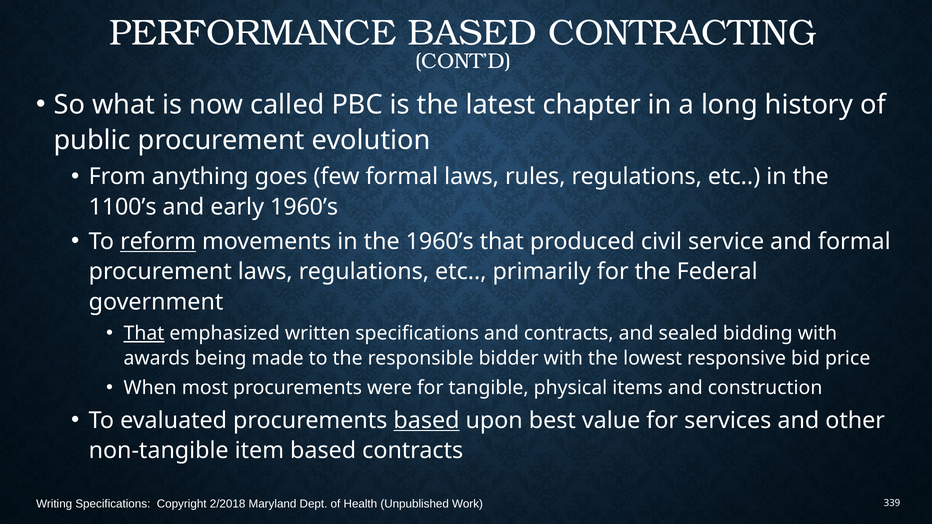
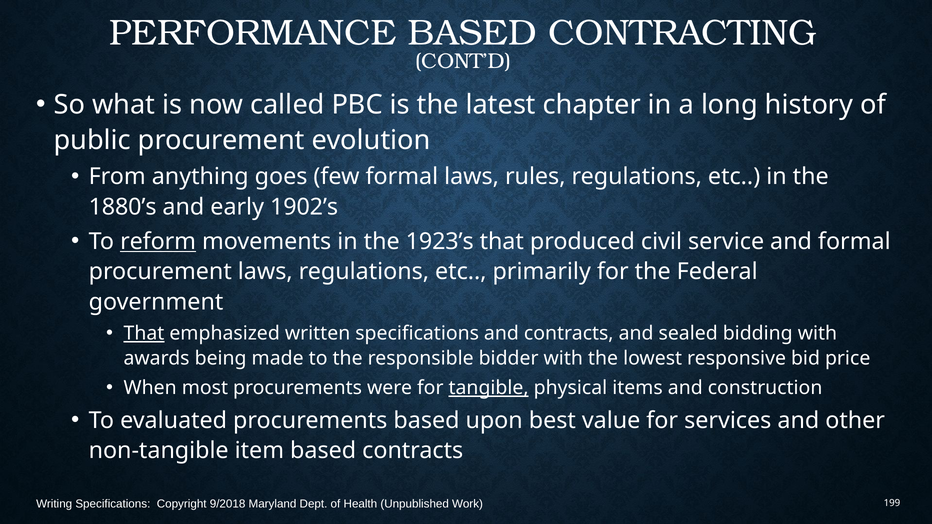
1100’s: 1100’s -> 1880’s (123, 207)
early 1960’s: 1960’s -> 1902’s (304, 207)
the 1960’s: 1960’s -> 1923’s (440, 242)
tangible underline: none -> present (489, 388)
based underline: present -> none (427, 421)
2/2018: 2/2018 -> 9/2018 (228, 504)
339: 339 -> 199 (892, 503)
